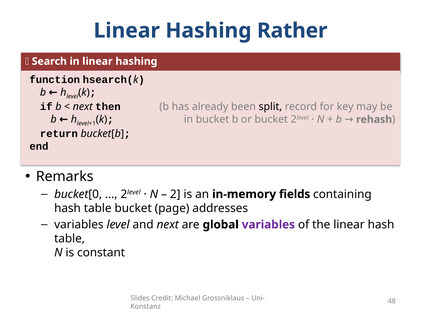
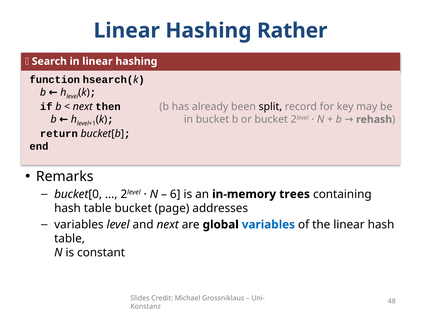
2: 2 -> 6 (175, 194)
fields: fields -> trees (295, 194)
variables colour: purple -> blue (268, 224)
